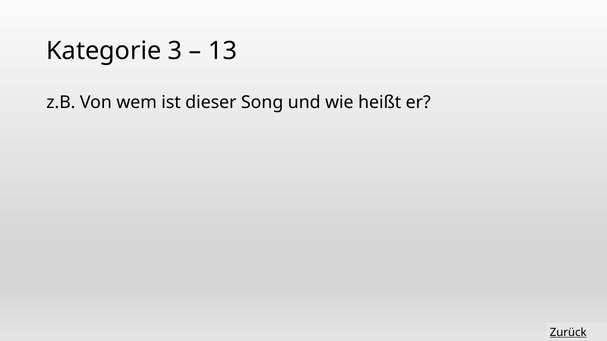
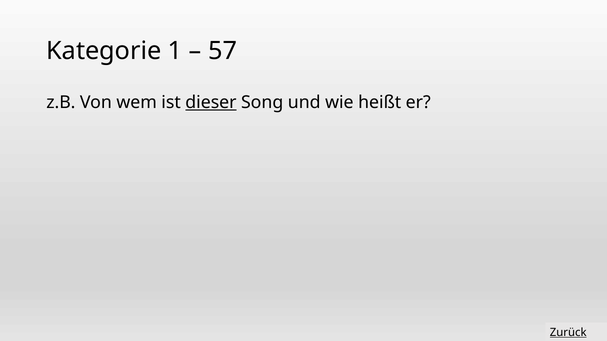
3: 3 -> 1 (175, 51)
13: 13 -> 57 (223, 51)
dieser underline: none -> present (211, 103)
